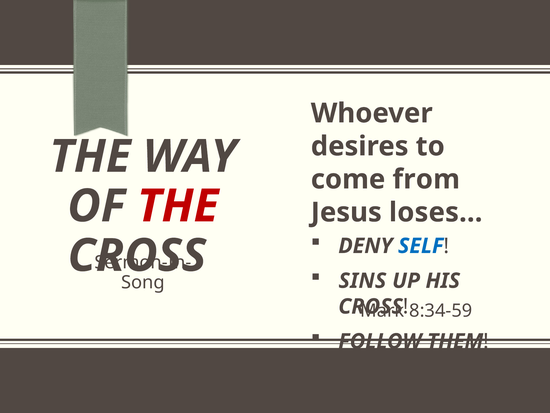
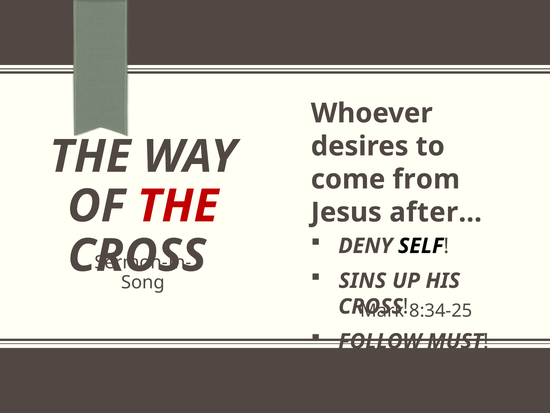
loses…: loses… -> after… (436, 212)
SELF colour: blue -> black (421, 246)
8:34-59: 8:34-59 -> 8:34-25 (441, 310)
THEM: THEM -> MUST (455, 341)
